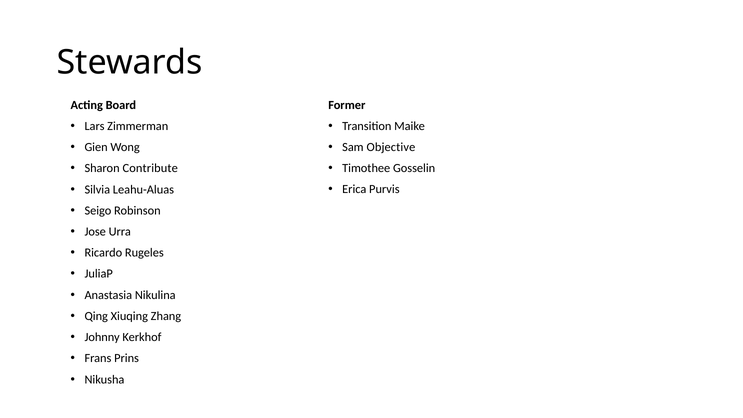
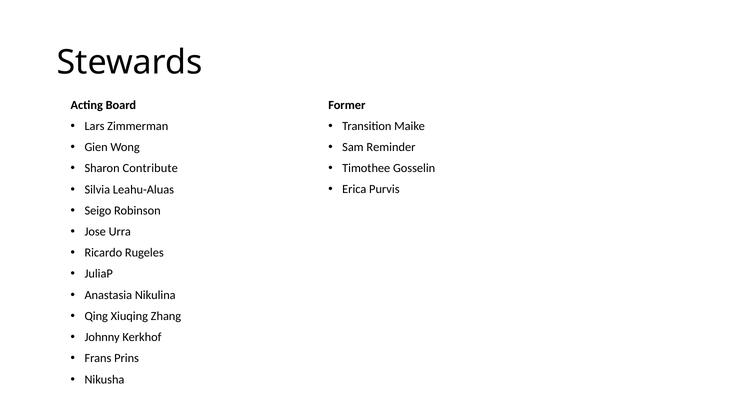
Objective: Objective -> Reminder (391, 147)
